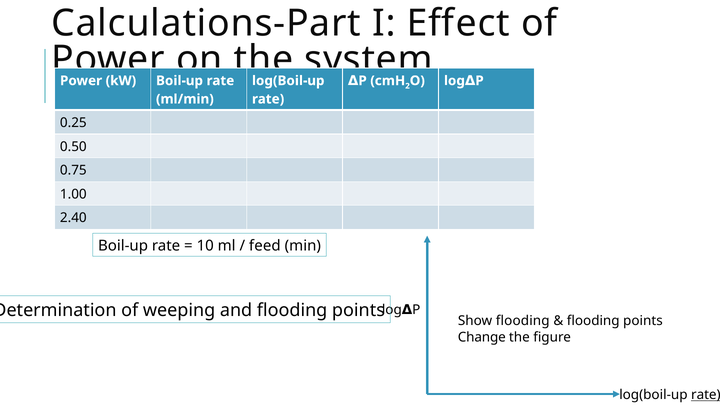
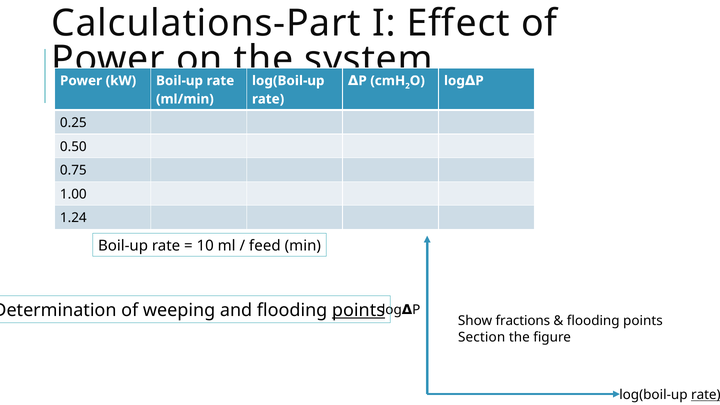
2.40: 2.40 -> 1.24 (73, 218)
points underline: none -> present (358, 310)
Show flooding: flooding -> fractions (523, 321)
Change: Change -> Section (482, 337)
